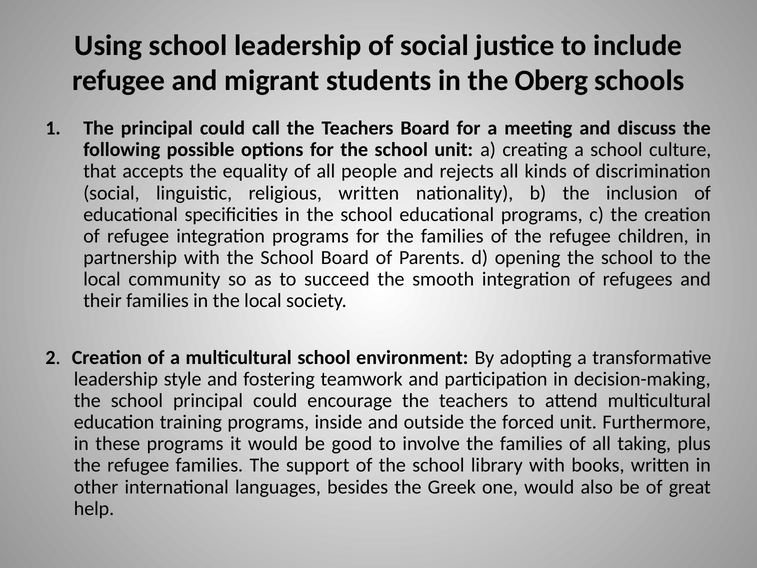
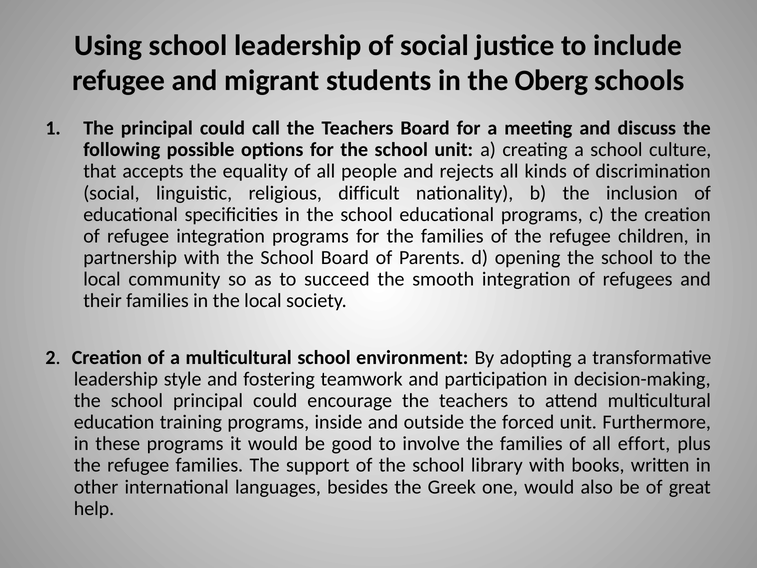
religious written: written -> difficult (369, 193)
taking: taking -> effort (644, 444)
